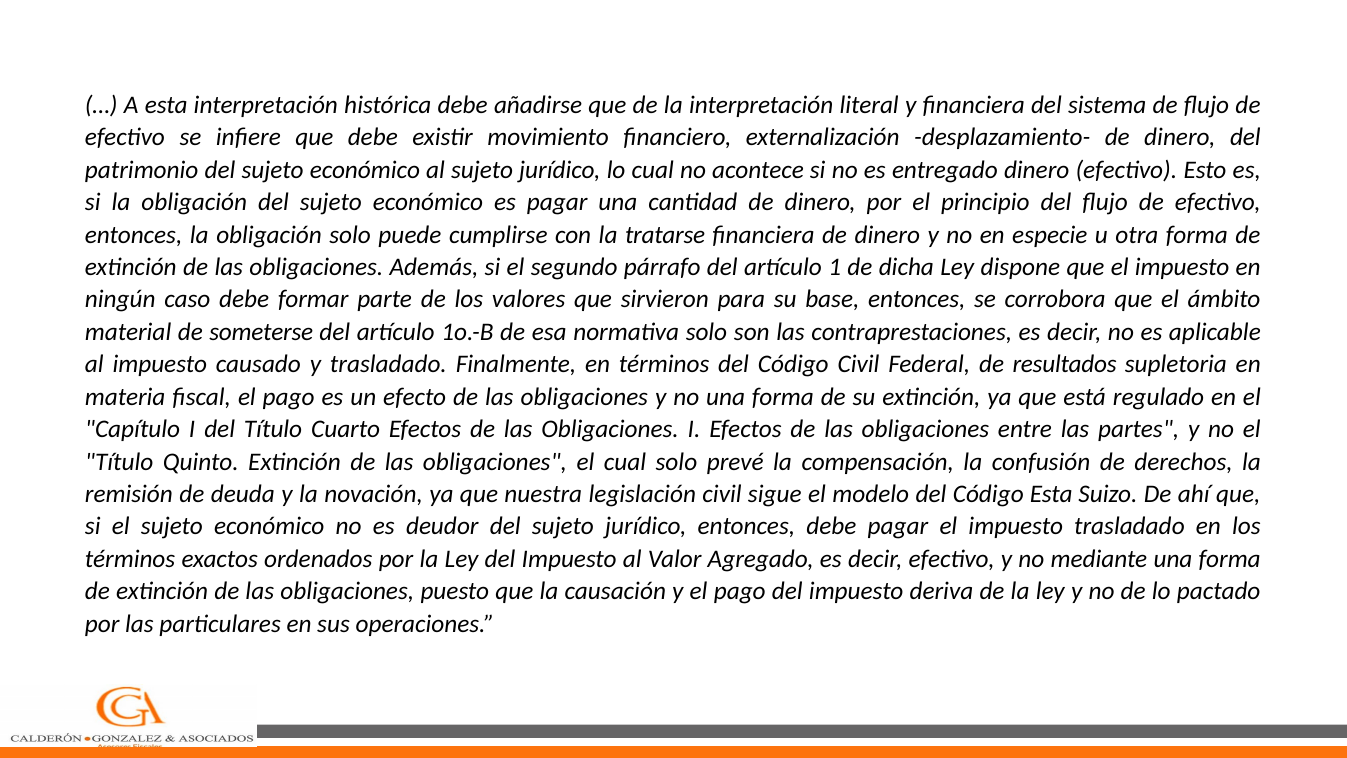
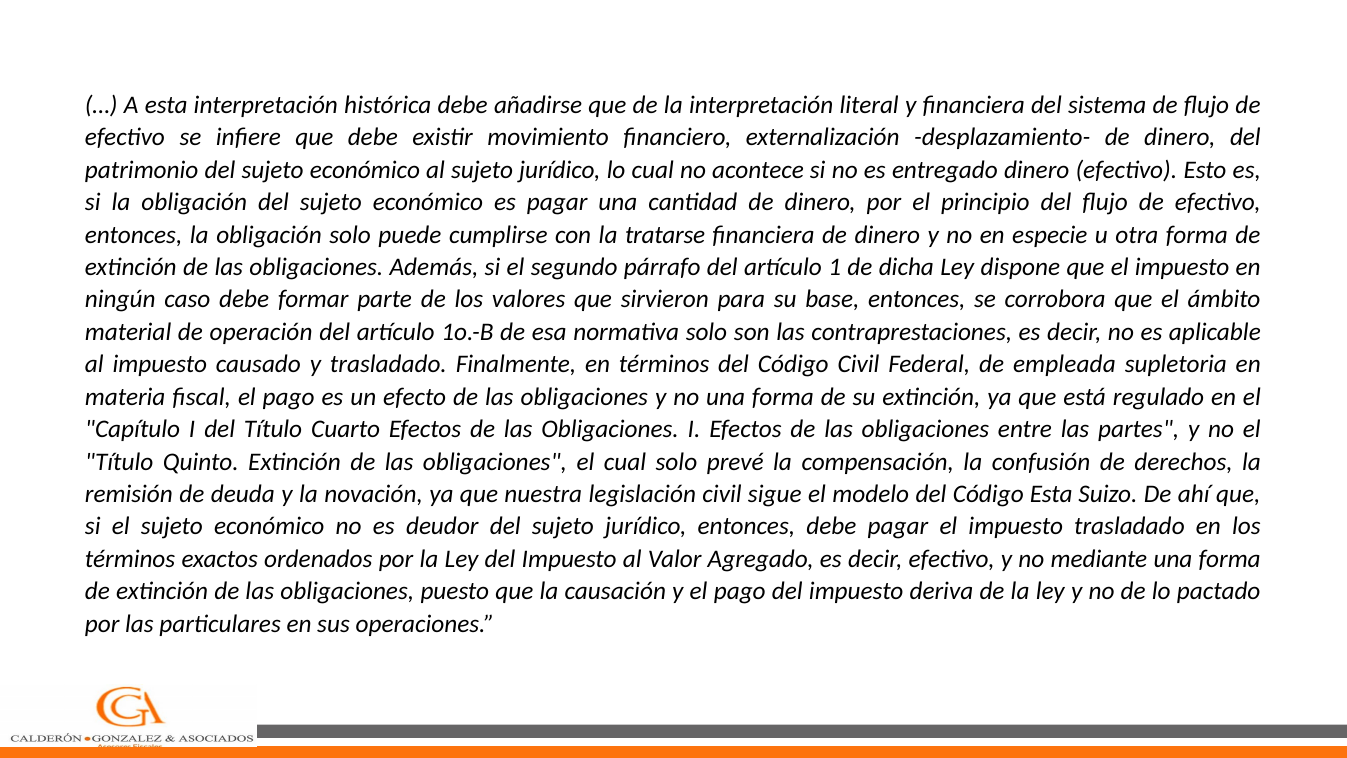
someterse: someterse -> operación (261, 332)
resultados: resultados -> empleada (1064, 364)
